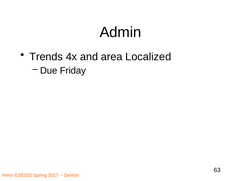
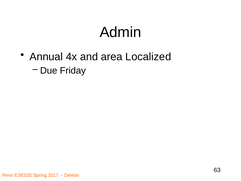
Trends: Trends -> Annual (46, 57)
